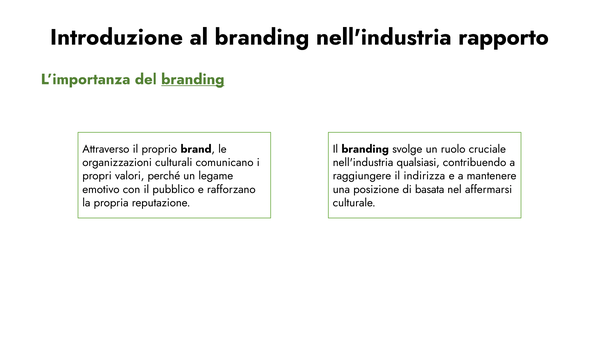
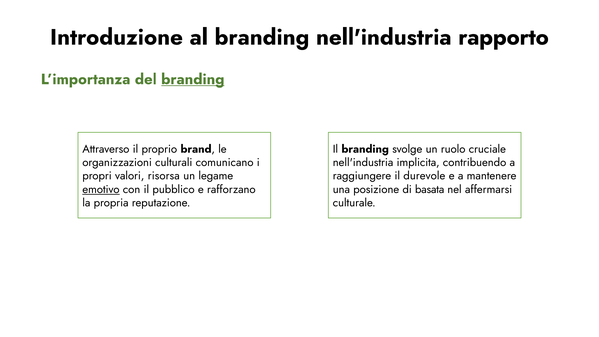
qualsiasi: qualsiasi -> implicita (418, 162)
perché: perché -> risorsa (164, 176)
indirizza: indirizza -> durevole (424, 176)
emotivo underline: none -> present (101, 189)
